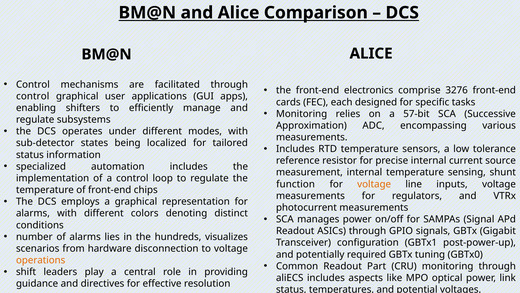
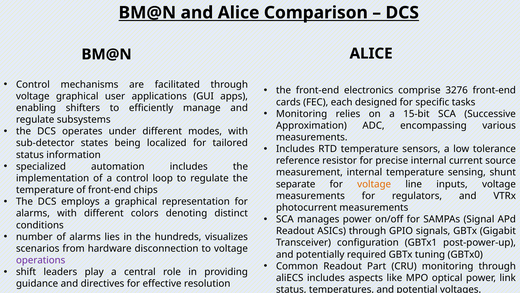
control: control -> voltage (33, 96)
57-bit: 57-bit -> 15-bit (416, 114)
function: function -> separate (296, 184)
operations colour: orange -> purple (41, 260)
